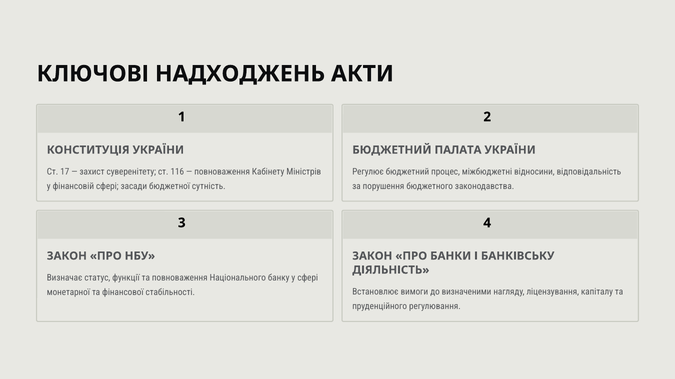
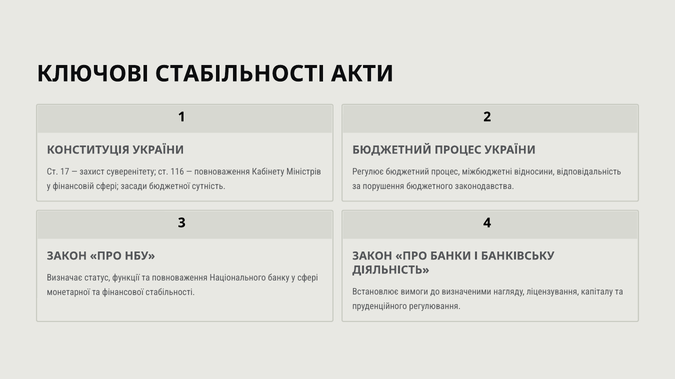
КЛЮЧОВІ НАДХОДЖЕНЬ: НАДХОДЖЕНЬ -> СТАБІЛЬНОСТІ (240, 74)
ПАЛАТА: ПАЛАТА -> ПРОЦЕС (458, 150)
